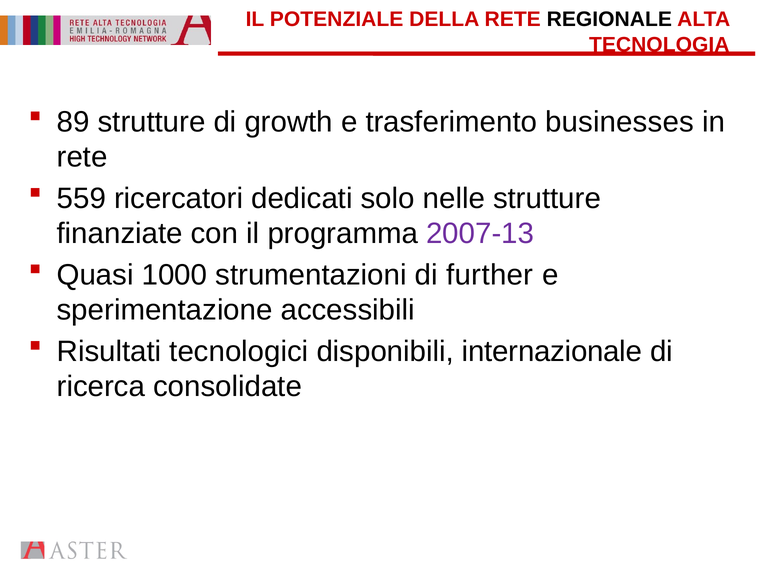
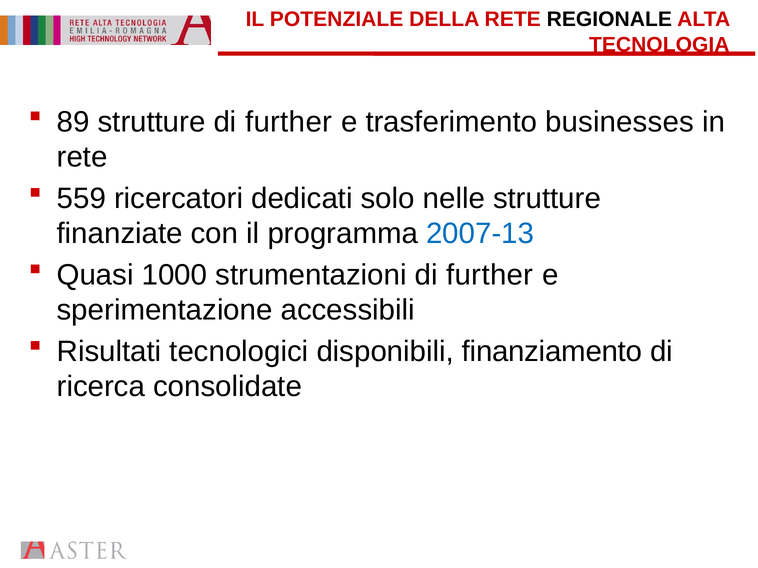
strutture di growth: growth -> further (289, 122)
2007-13 colour: purple -> blue (480, 234)
internazionale: internazionale -> finanziamento (552, 352)
